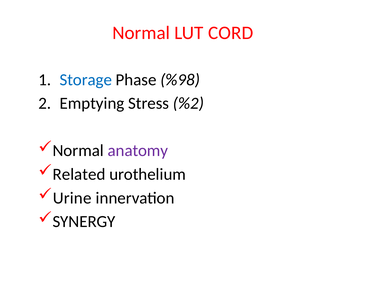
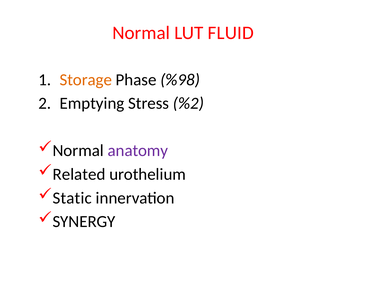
CORD: CORD -> FLUID (231, 33)
Storage colour: blue -> orange (86, 80)
Urine: Urine -> Static (72, 199)
